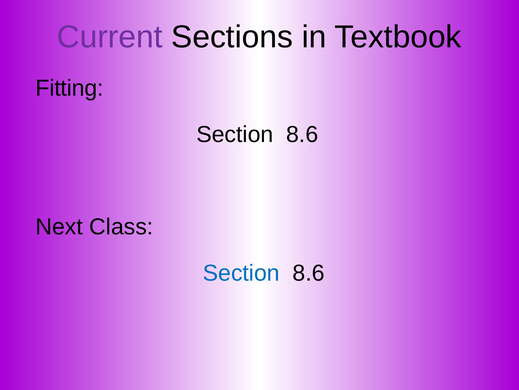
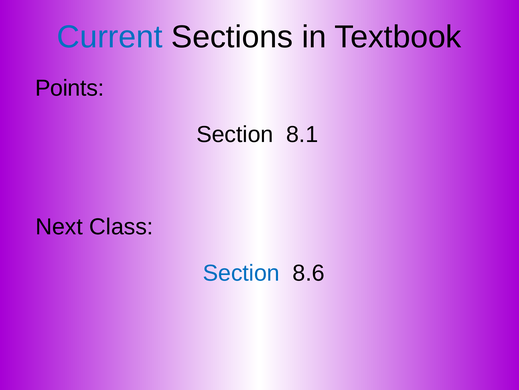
Current colour: purple -> blue (110, 37)
Fitting: Fitting -> Points (70, 88)
8.6: 8.6 -> 8.1 (302, 134)
